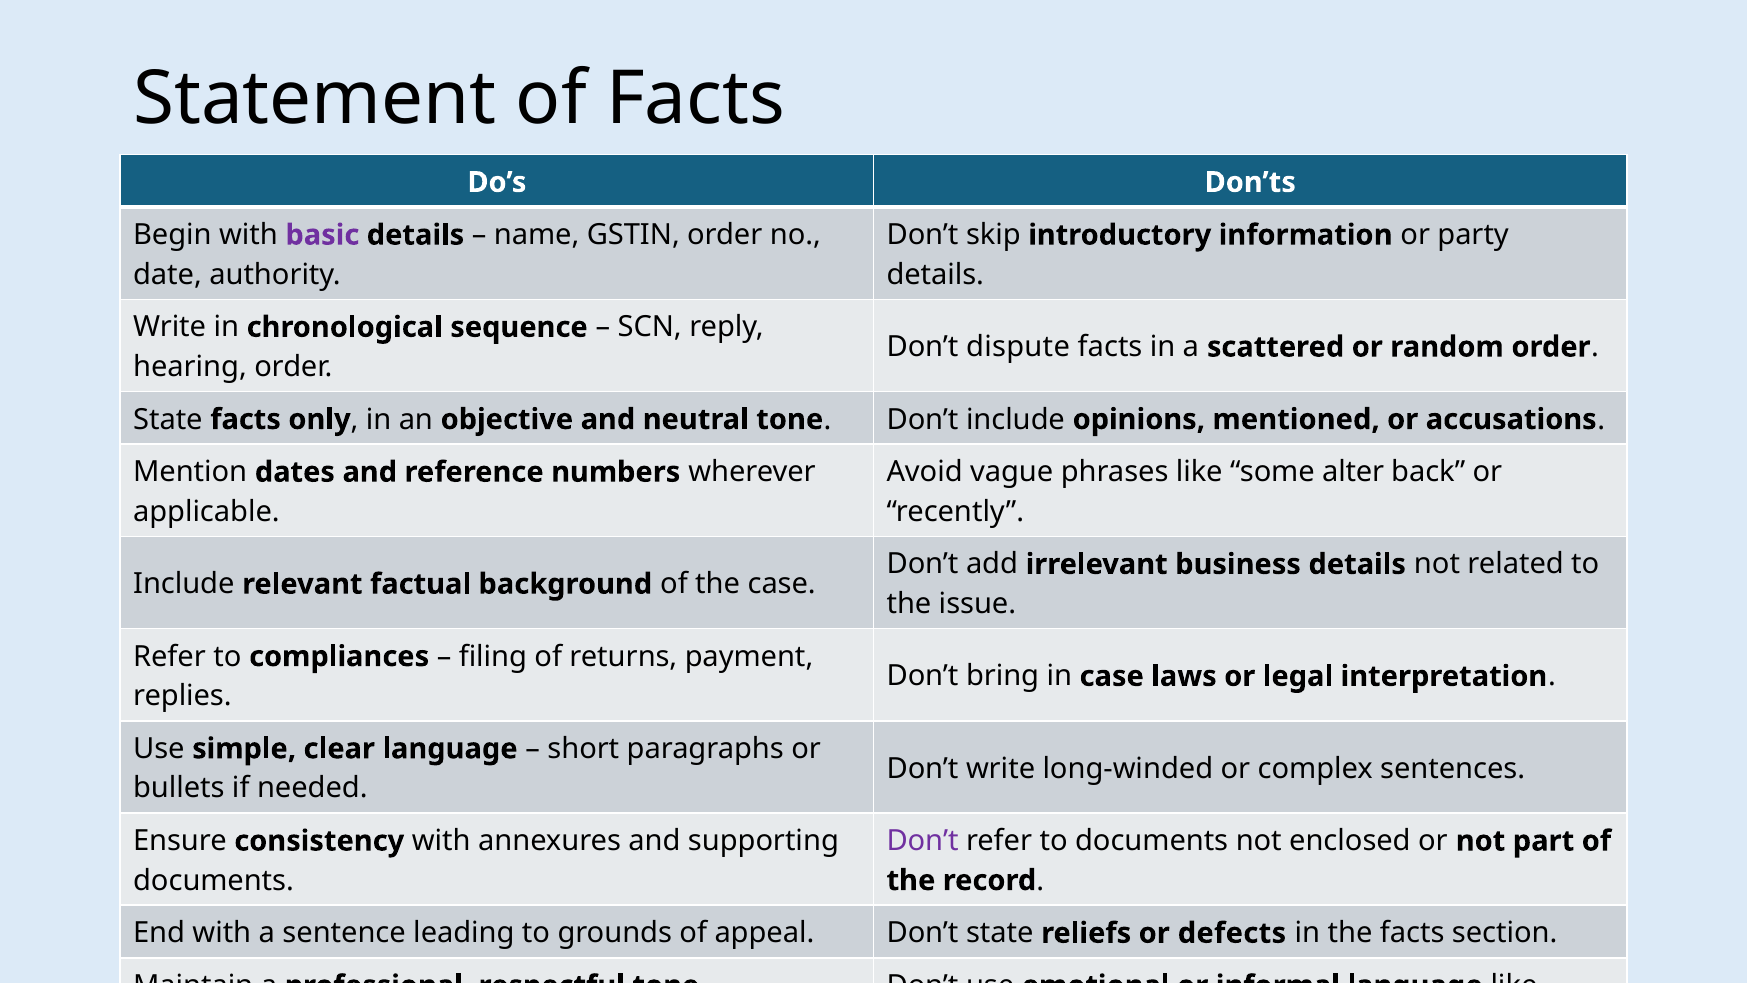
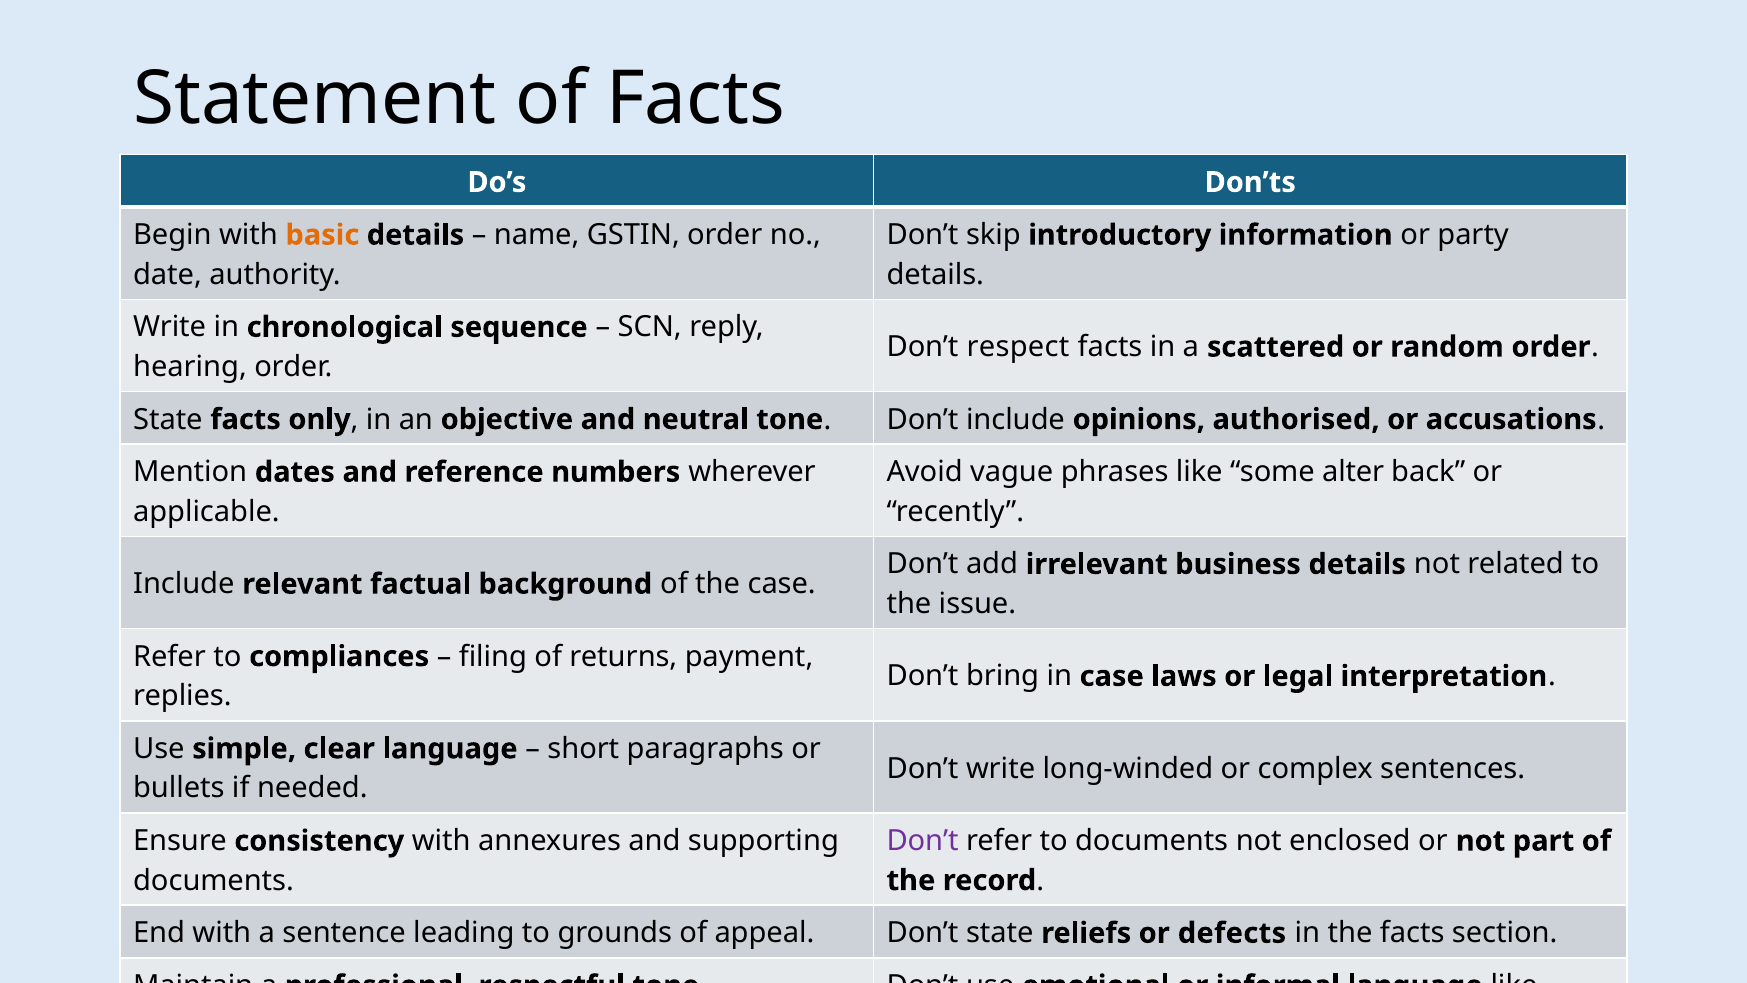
basic colour: purple -> orange (322, 235)
dispute: dispute -> respect (1018, 347)
mentioned: mentioned -> authorised (1296, 419)
